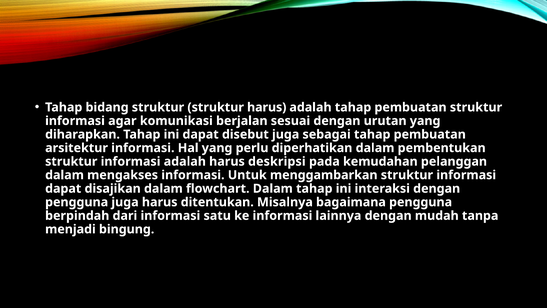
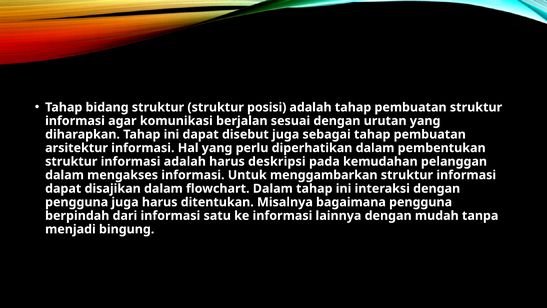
struktur harus: harus -> posisi (267, 107)
